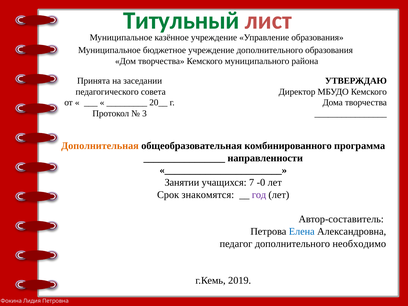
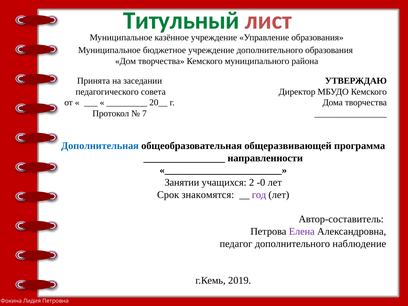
3: 3 -> 7 (144, 114)
Дополнительная colour: orange -> blue (100, 146)
комбинированного: комбинированного -> общеразвивающей (288, 146)
7: 7 -> 2 (252, 182)
Елена colour: blue -> purple (302, 231)
необходимо: необходимо -> наблюдение (359, 244)
